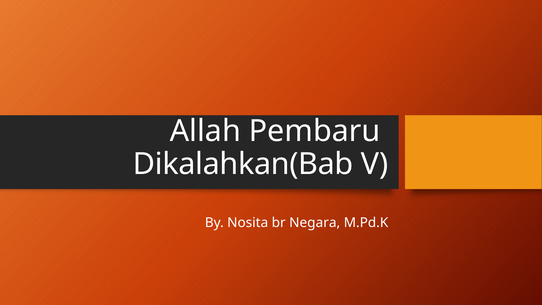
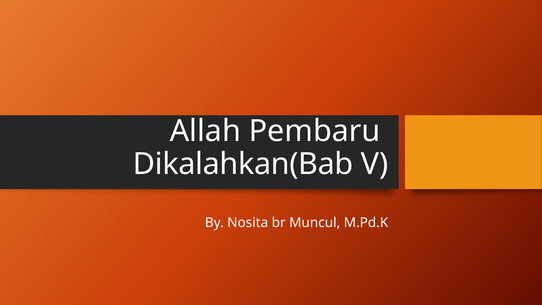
Negara: Negara -> Muncul (315, 223)
